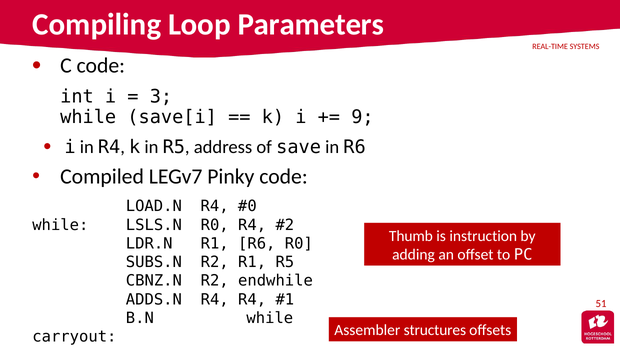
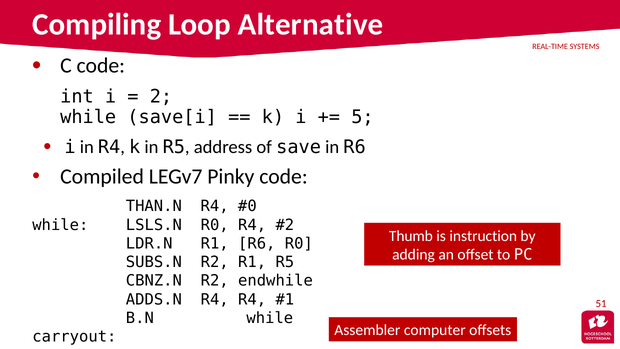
Parameters: Parameters -> Alternative (311, 24)
3: 3 -> 2 (161, 97)
9: 9 -> 5 (362, 117)
LOAD.N: LOAD.N -> THAN.N (154, 206)
structures: structures -> computer (435, 330)
